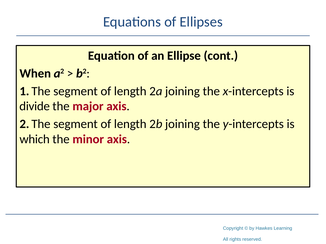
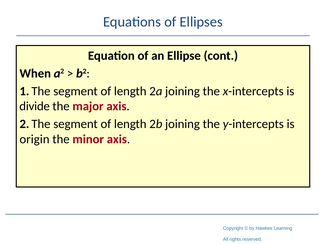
which: which -> origin (34, 139)
